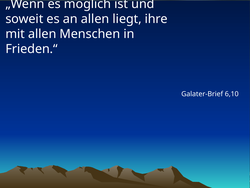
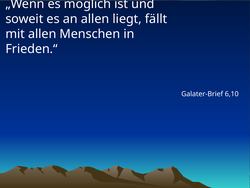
ihre: ihre -> fällt (156, 19)
